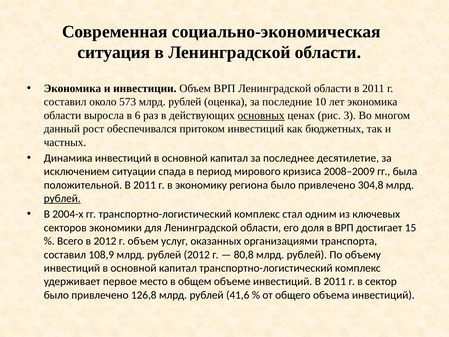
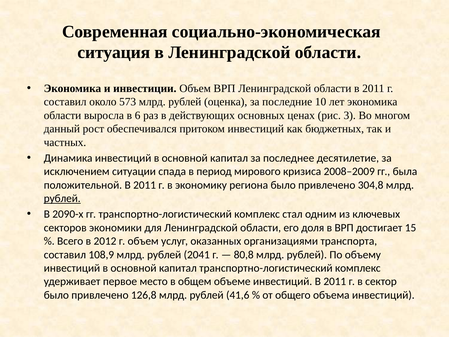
основных underline: present -> none (261, 115)
2004-х: 2004-х -> 2090-х (68, 214)
рублей 2012: 2012 -> 2041 (197, 254)
